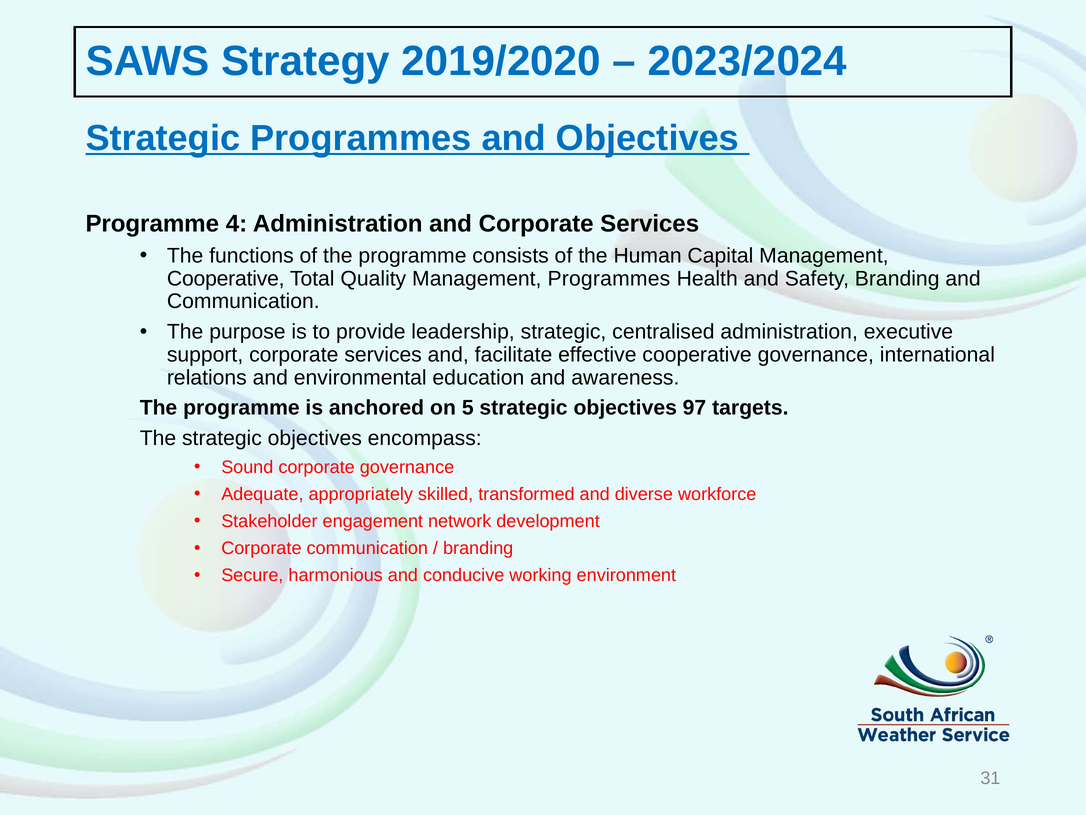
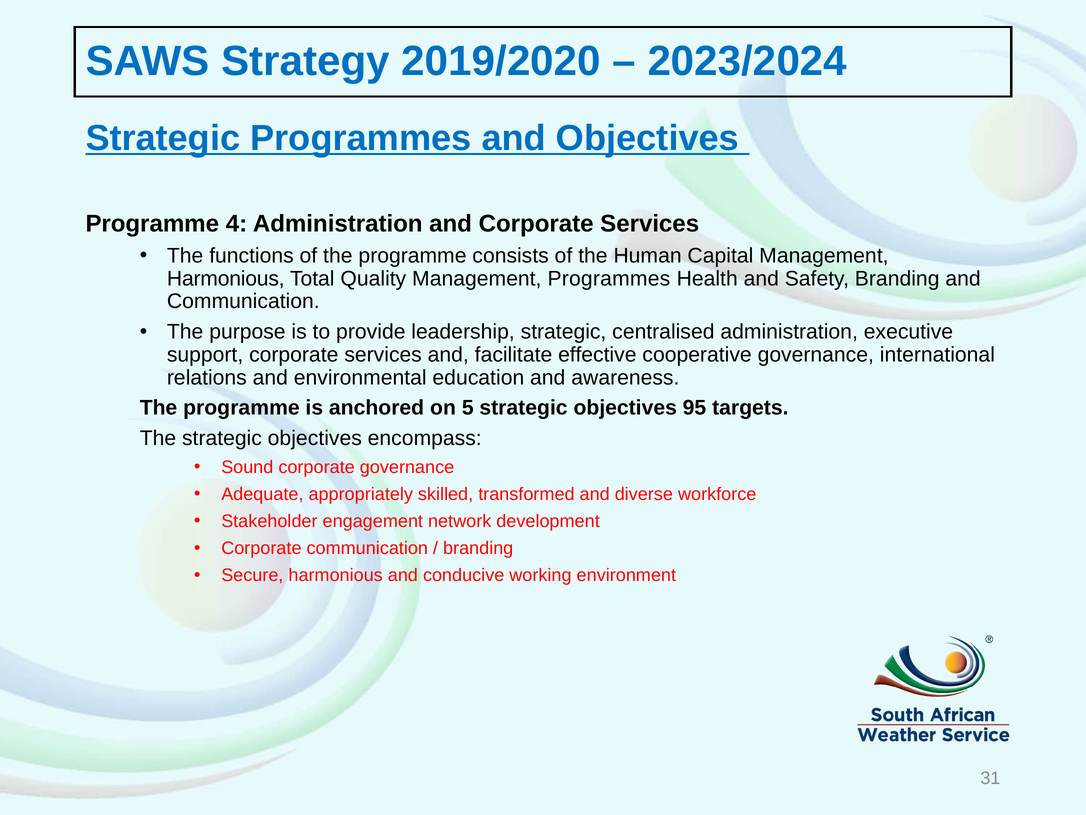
Cooperative: Cooperative -> Harmonious (226, 278)
97: 97 -> 95 (694, 408)
